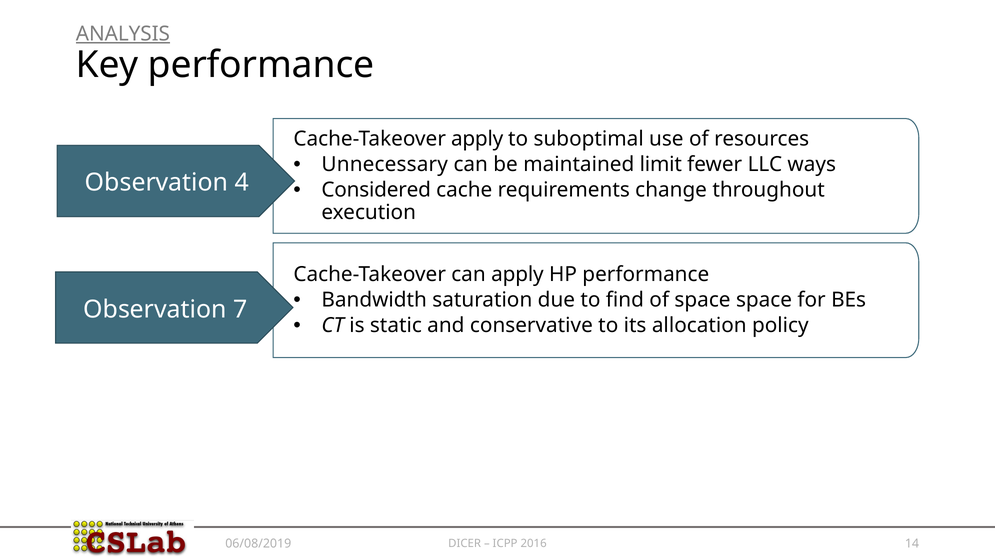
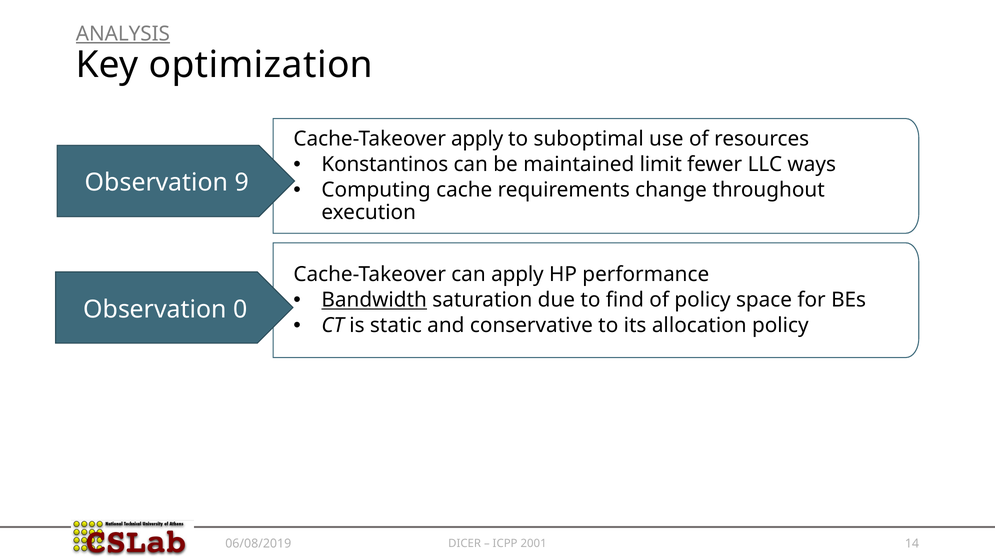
Key performance: performance -> optimization (261, 65)
Unnecessary: Unnecessary -> Konstantinos (385, 165)
4: 4 -> 9 (242, 183)
Considered: Considered -> Computing (376, 190)
Bandwidth underline: none -> present (374, 300)
of space: space -> policy (703, 300)
7: 7 -> 0 (240, 309)
2016: 2016 -> 2001 (534, 543)
